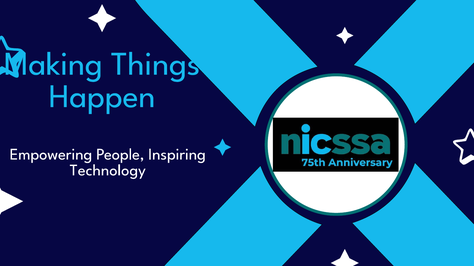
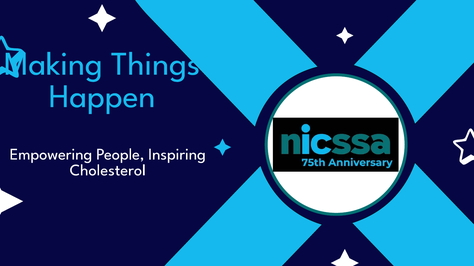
Technology: Technology -> Cholesterol (108, 170)
